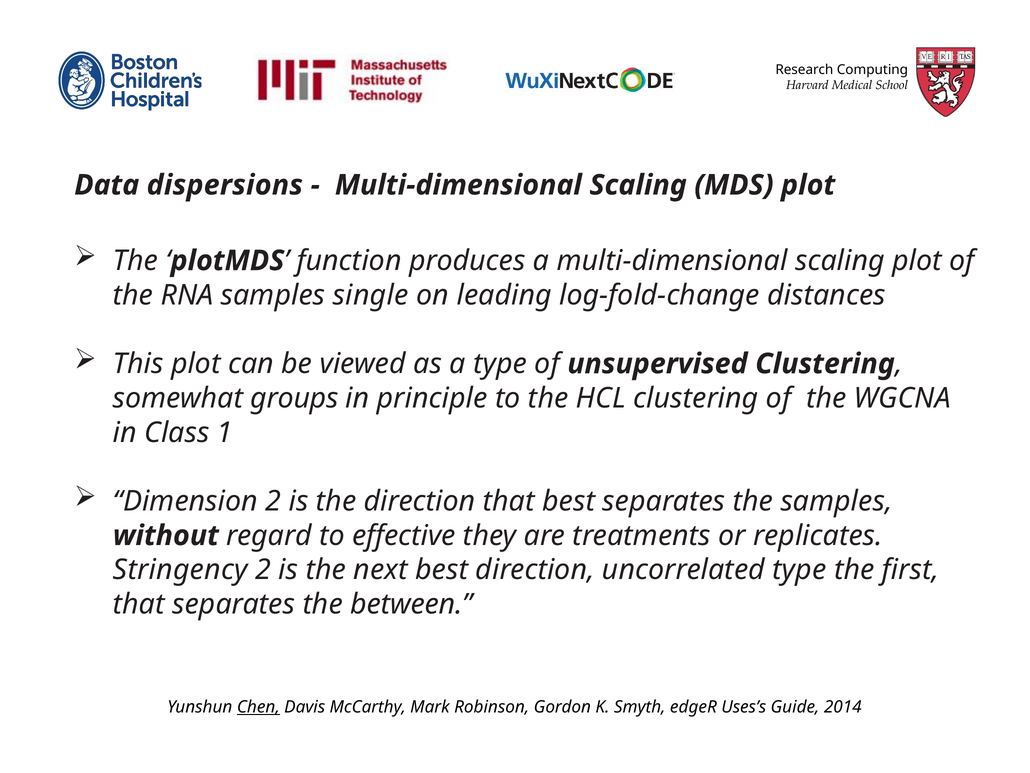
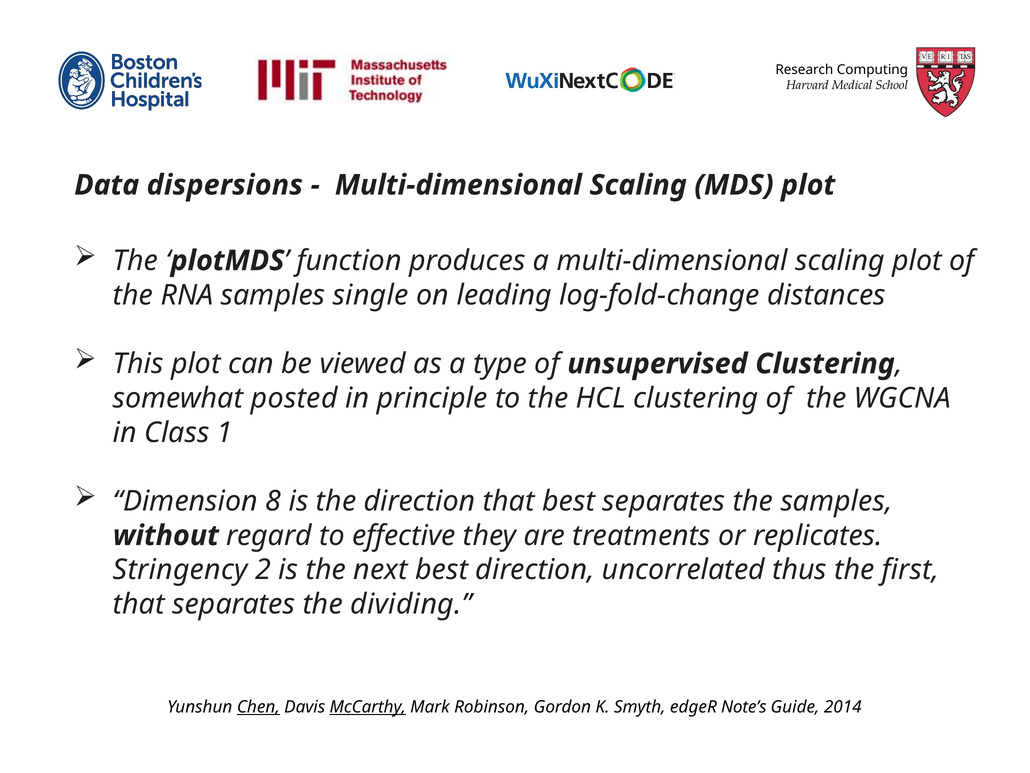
groups: groups -> posted (294, 398)
Dimension 2: 2 -> 8 (273, 501)
uncorrelated type: type -> thus (800, 570)
between: between -> dividing (411, 604)
McCarthy underline: none -> present (368, 707)
Uses’s: Uses’s -> Note’s (744, 707)
